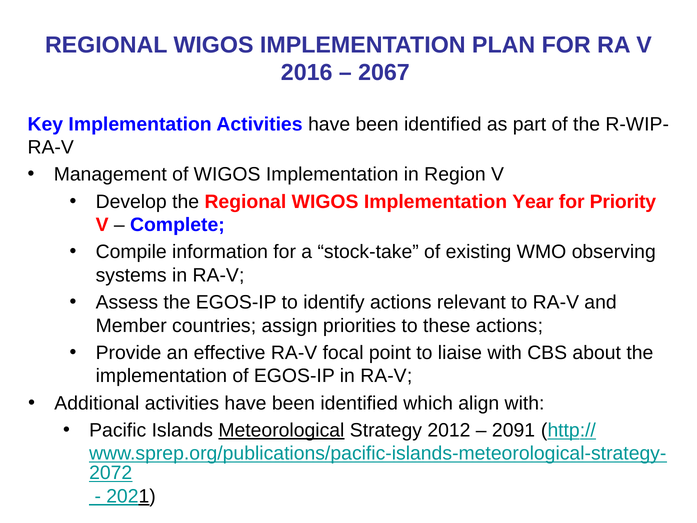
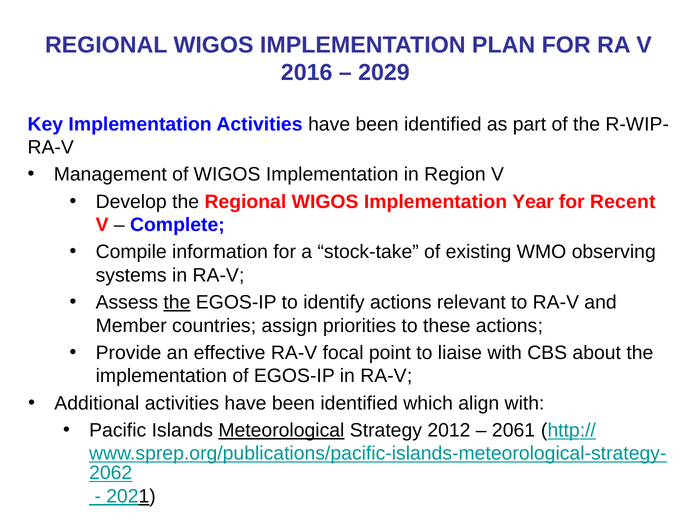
2067: 2067 -> 2029 (384, 73)
Priority: Priority -> Recent (623, 202)
the underline: none -> present (177, 302)
2091: 2091 -> 2061 (514, 430)
2072: 2072 -> 2062 (111, 473)
